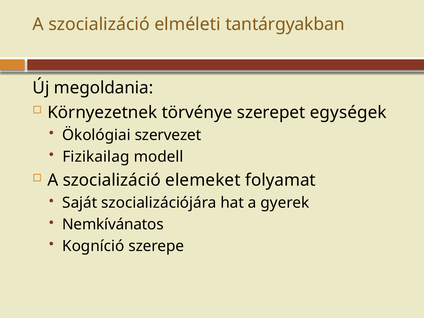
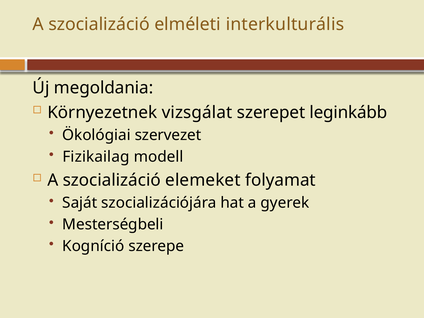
tantárgyakban: tantárgyakban -> interkulturális (285, 25)
törvénye: törvénye -> vizsgálat (197, 112)
egységek: egységek -> leginkább (348, 112)
Nemkívánatos: Nemkívánatos -> Mesterségbeli (113, 225)
